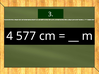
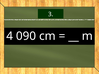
577: 577 -> 090 (26, 36)
